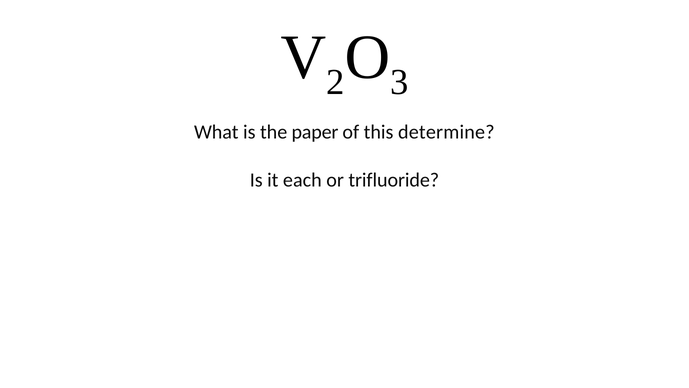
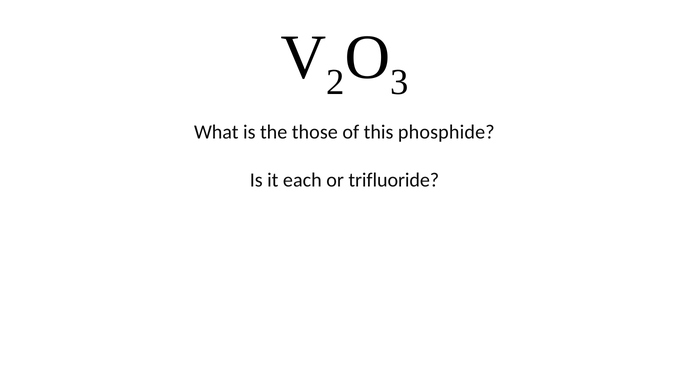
paper: paper -> those (315, 132)
determine: determine -> phosphide (446, 132)
